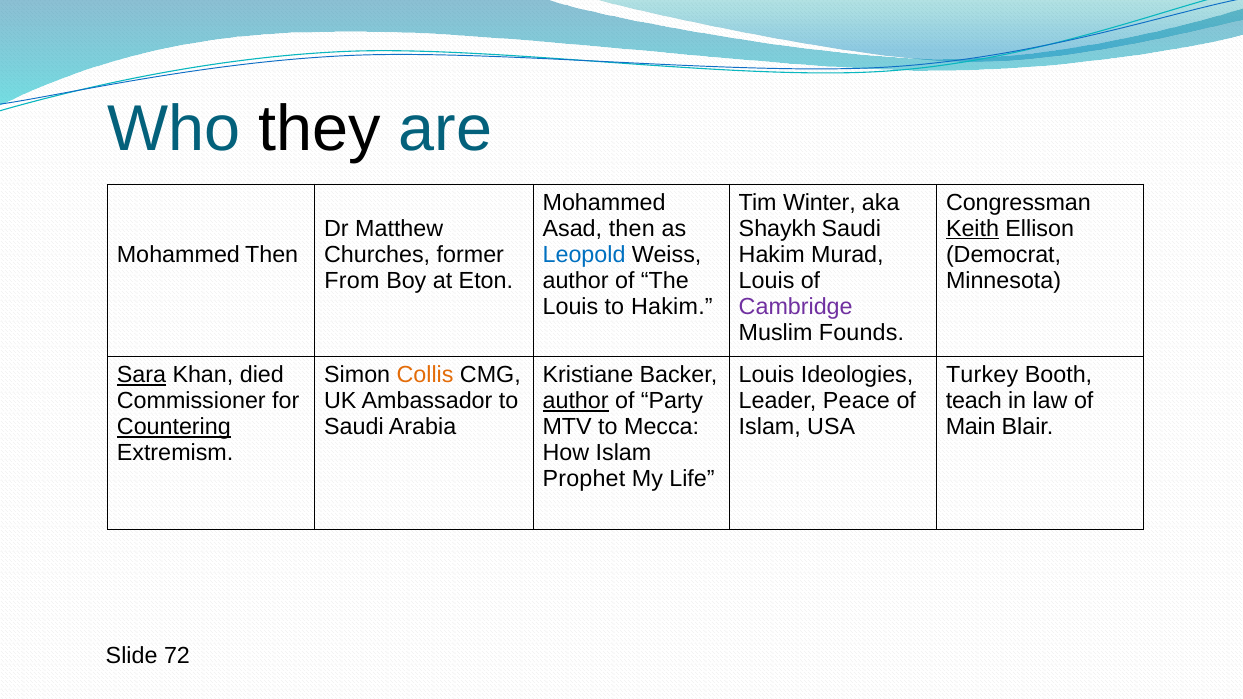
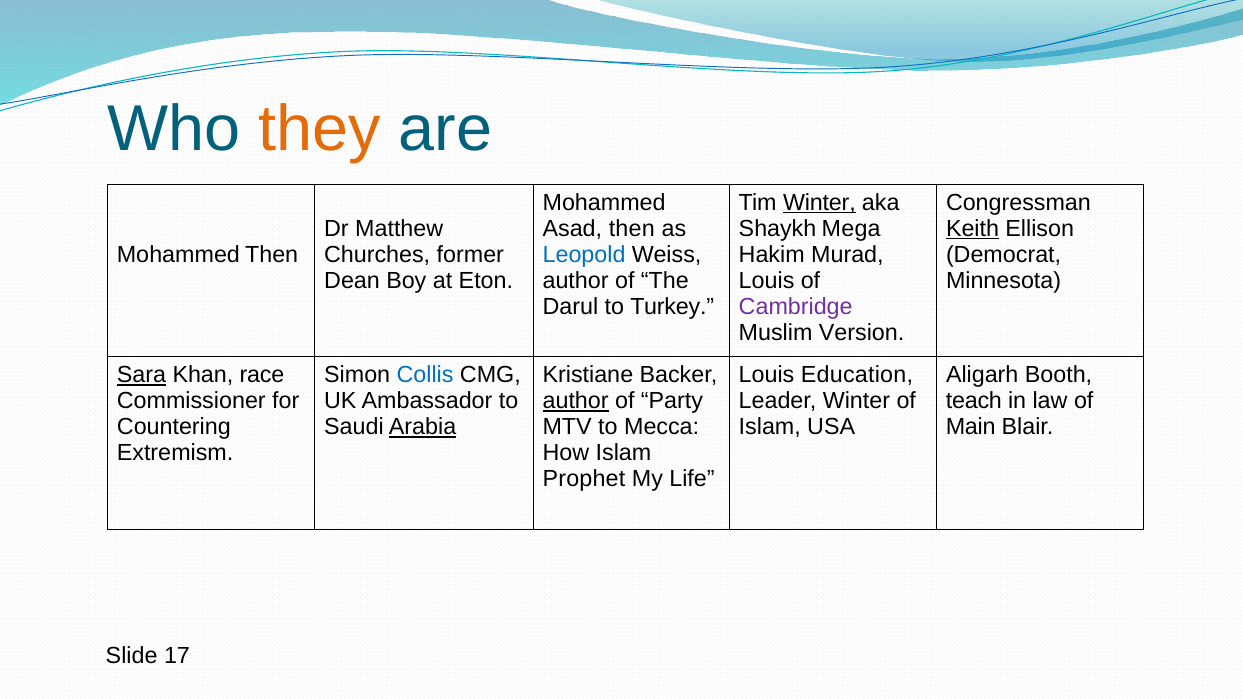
they colour: black -> orange (320, 130)
Winter underline: none -> present (819, 202)
Shaykh Saudi: Saudi -> Mega (851, 229)
From: From -> Dean (352, 281)
Louis: Louis -> Darul (570, 307)
to Hakim: Hakim -> Turkey (672, 307)
Founds: Founds -> Version (862, 333)
died: died -> race (262, 375)
Collis colour: orange -> blue (425, 375)
Ideologies: Ideologies -> Education (857, 375)
Turkey: Turkey -> Aligarh (982, 375)
Leader Peace: Peace -> Winter (856, 401)
Countering underline: present -> none (174, 427)
Arabia underline: none -> present (423, 427)
72: 72 -> 17 (177, 656)
